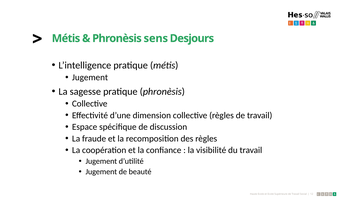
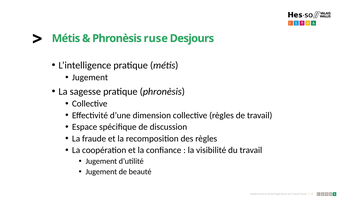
sens: sens -> ruse (156, 38)
